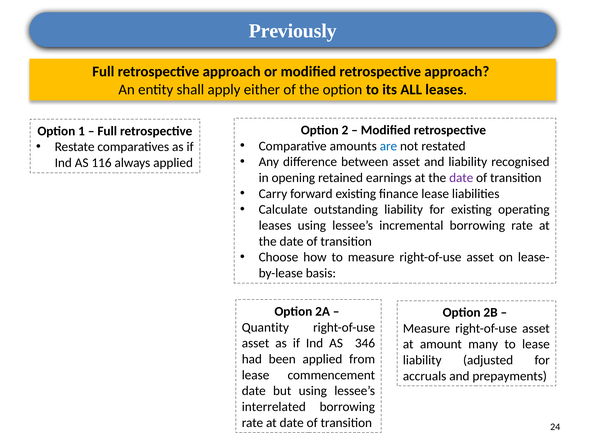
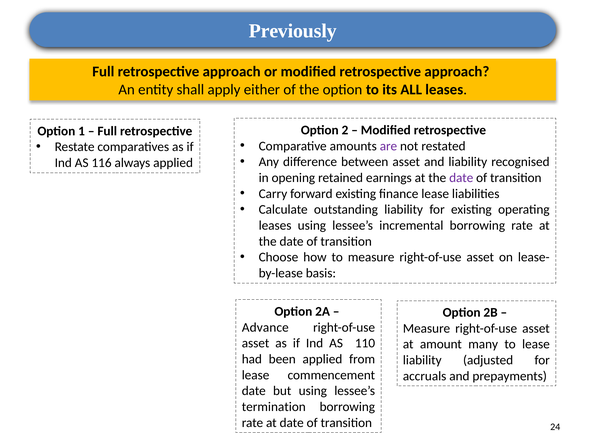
are colour: blue -> purple (388, 146)
Quantity: Quantity -> Advance (265, 327)
346: 346 -> 110 (365, 343)
interrelated: interrelated -> termination (274, 407)
